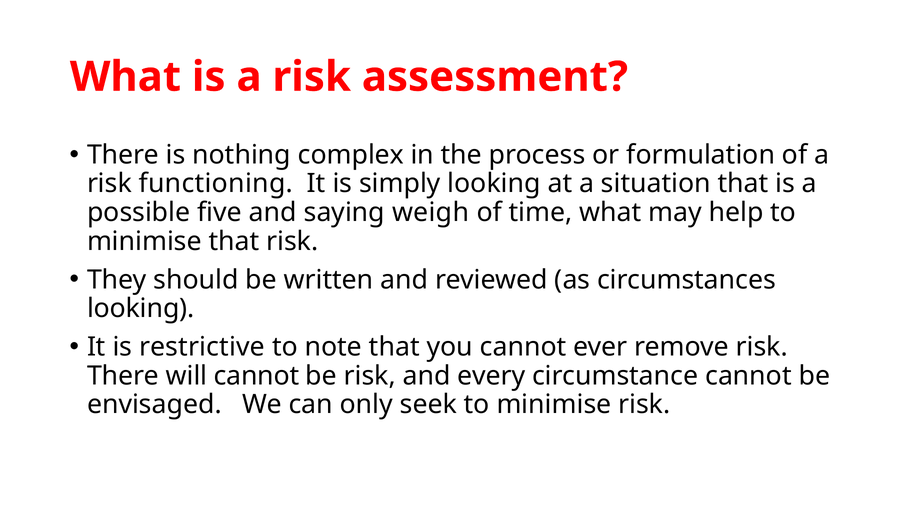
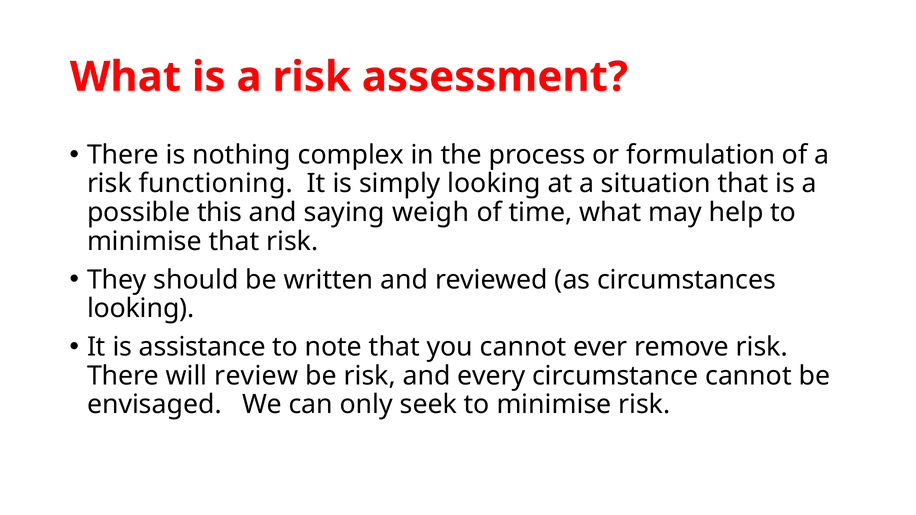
five: five -> this (220, 213)
restrictive: restrictive -> assistance (202, 347)
will cannot: cannot -> review (256, 376)
